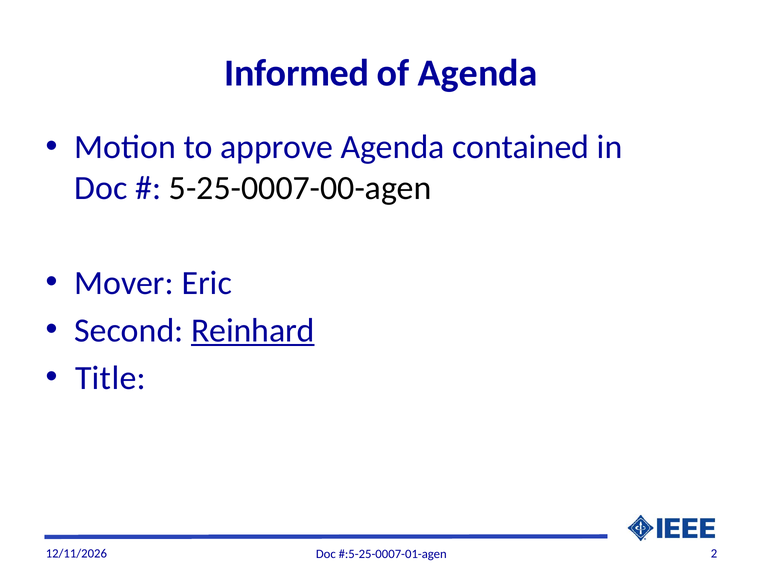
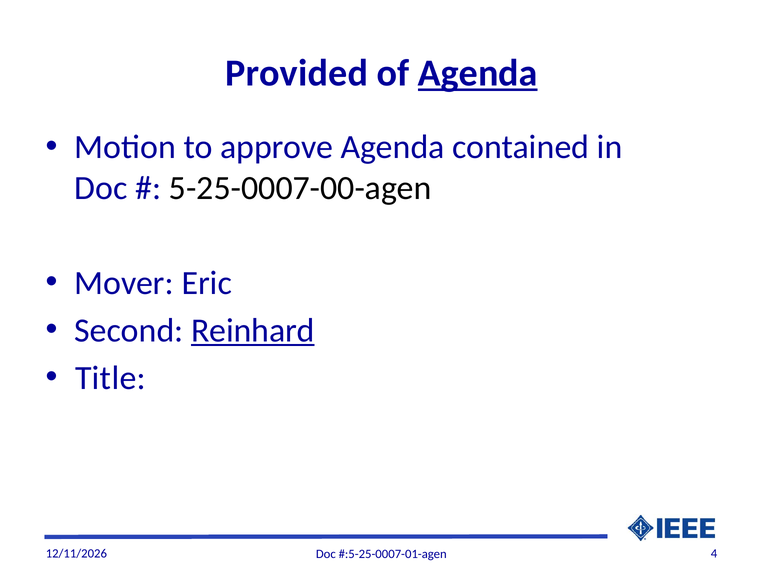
Informed: Informed -> Provided (297, 73)
Agenda underline: none -> present (478, 73)
2: 2 -> 4 (714, 554)
